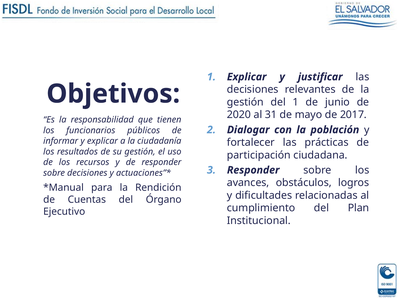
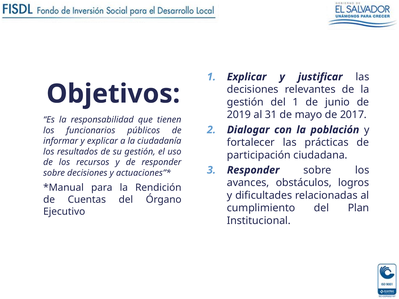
2020: 2020 -> 2019 (239, 115)
